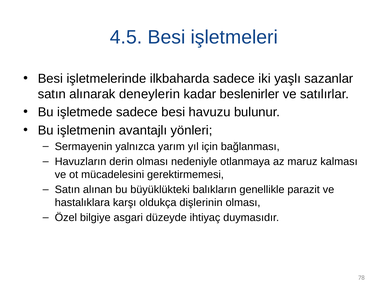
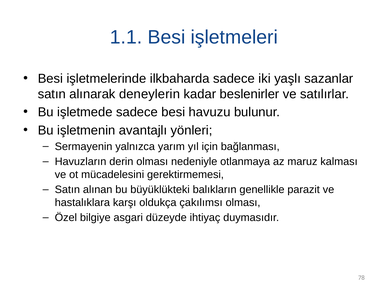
4.5: 4.5 -> 1.1 (126, 37)
dişlerinin: dişlerinin -> çakılımsı (201, 203)
